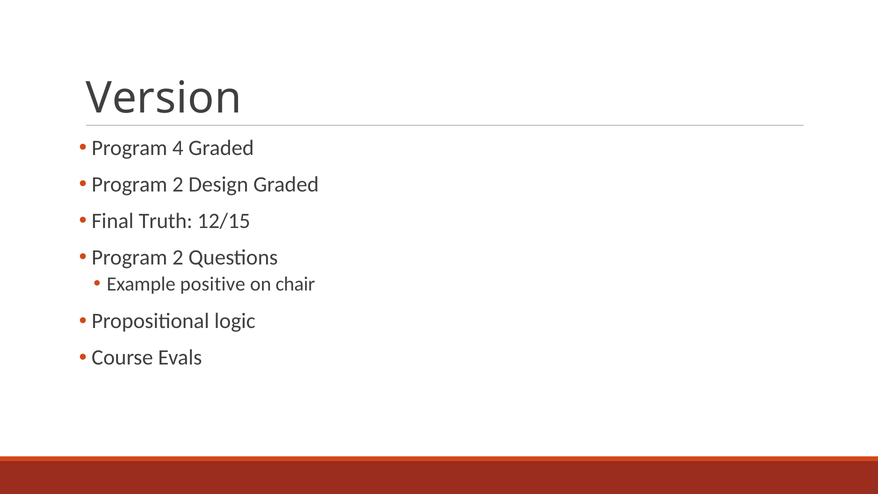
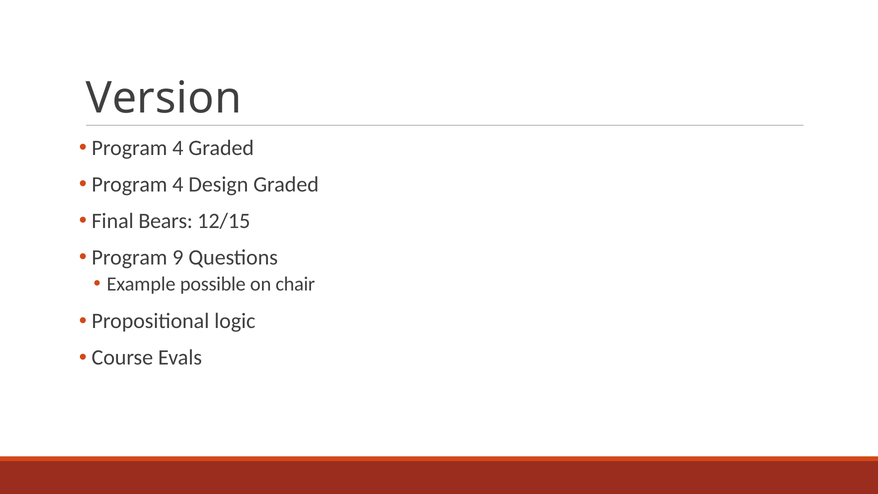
2: 2 -> 4 (178, 184)
Truth: Truth -> Bears (166, 221)
2: 2 -> 9 (178, 257)
positive: positive -> possible (213, 284)
